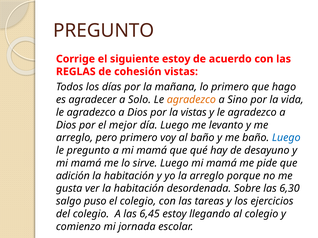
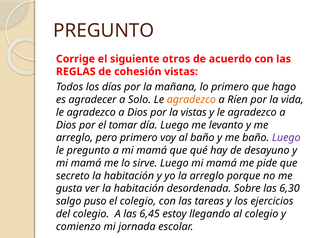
siguiente estoy: estoy -> otros (176, 59)
Sino: Sino -> Ríen (238, 100)
mejor: mejor -> tomar (123, 125)
Luego colour: blue -> purple (286, 138)
adición: adición -> secreto (73, 176)
